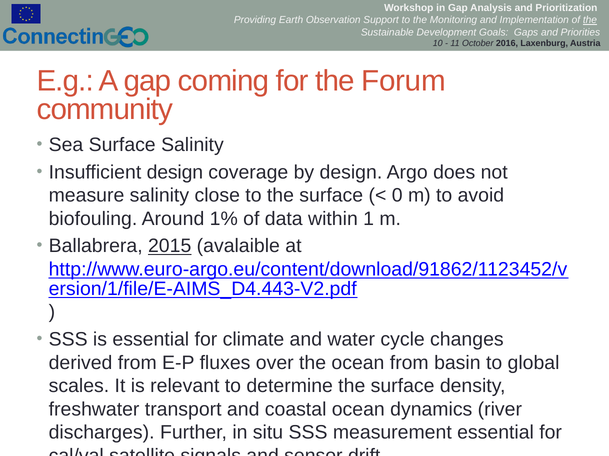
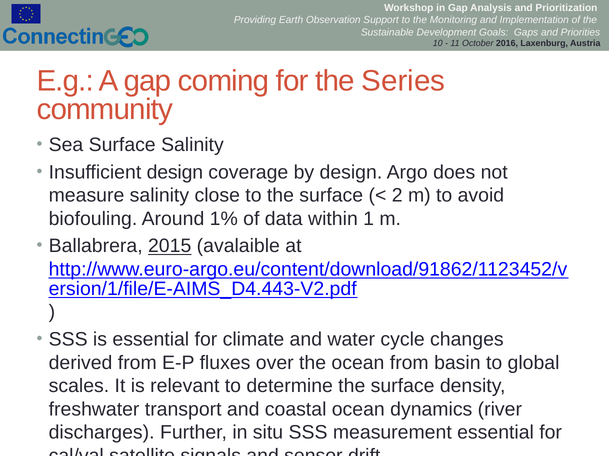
the underline: present -> none (590, 20)
Forum: Forum -> Series (403, 81)
0: 0 -> 2 (397, 196)
